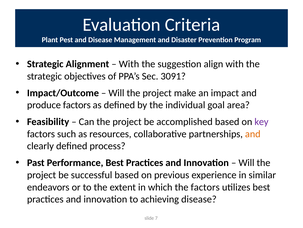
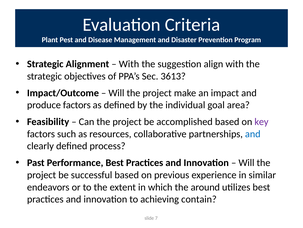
3091: 3091 -> 3613 (173, 76)
and colour: orange -> blue (253, 134)
the factors: factors -> around (205, 187)
achieving disease: disease -> contain (199, 199)
